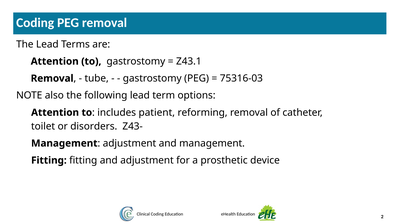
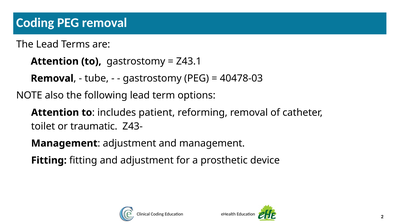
75316-03: 75316-03 -> 40478-03 (241, 78)
disorders: disorders -> traumatic (94, 126)
